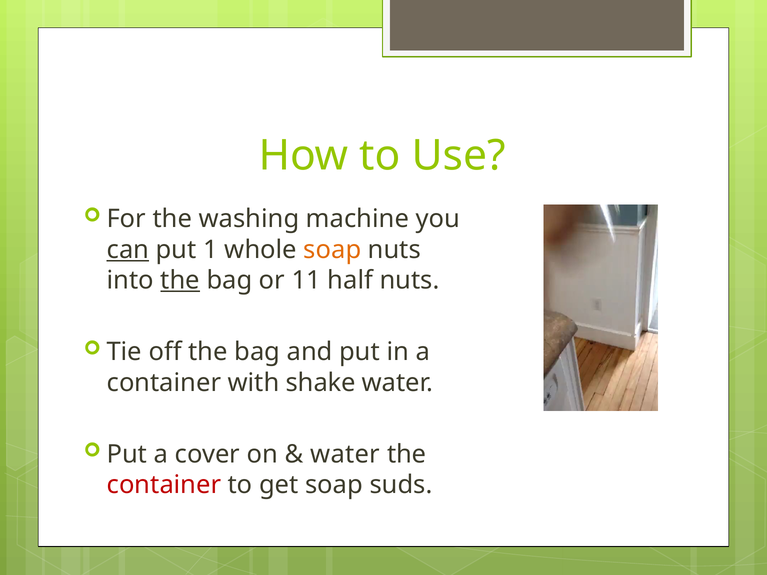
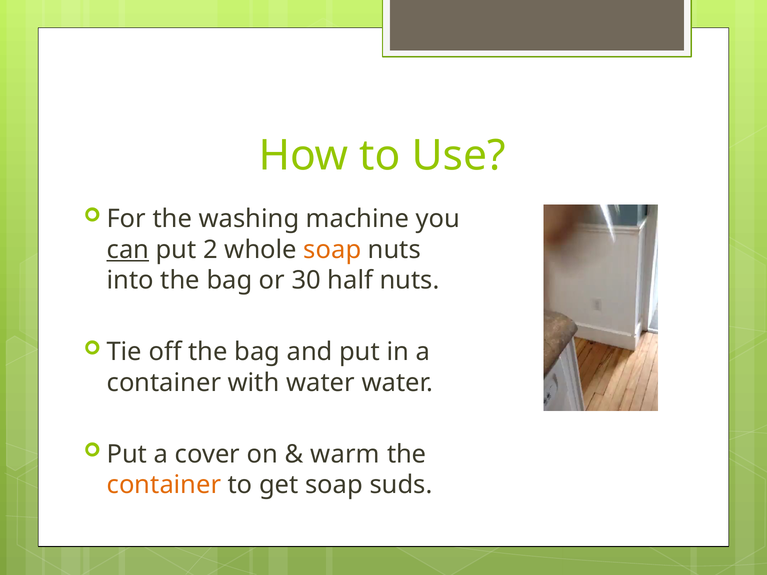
1: 1 -> 2 (210, 250)
the underline: present -> none (180, 280)
11: 11 -> 30 (306, 280)
with shake: shake -> water (321, 383)
water: water -> warm (345, 454)
container colour: red -> orange (164, 485)
